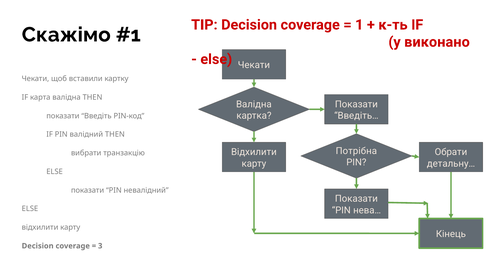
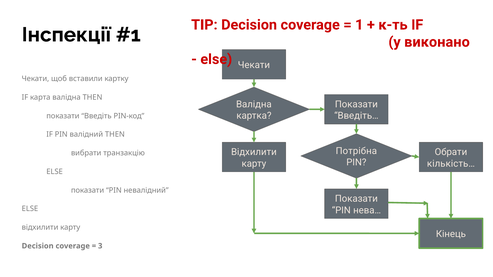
Скажімо: Скажімо -> Інспекції (66, 35)
детальну…: детальну… -> кількість… (451, 164)
